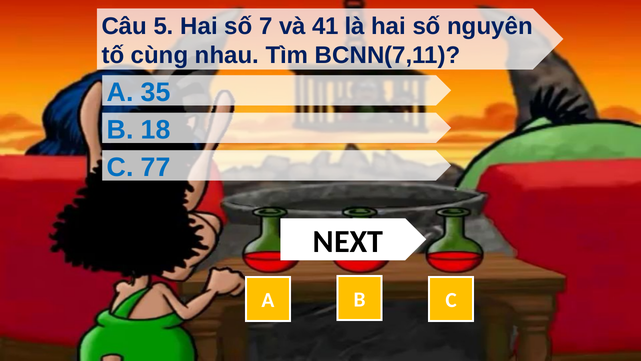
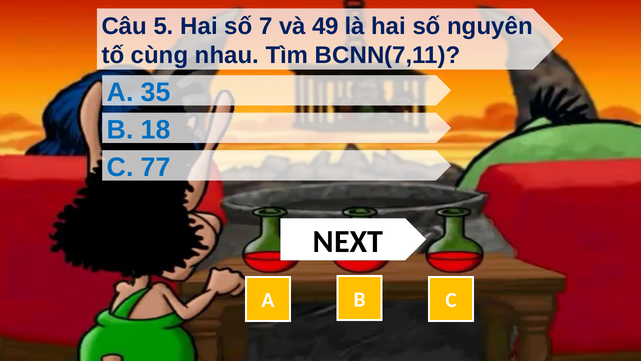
41: 41 -> 49 (325, 26)
